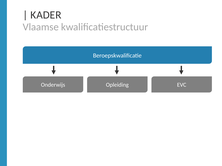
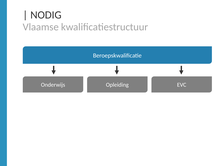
KADER: KADER -> NODIG (46, 15)
